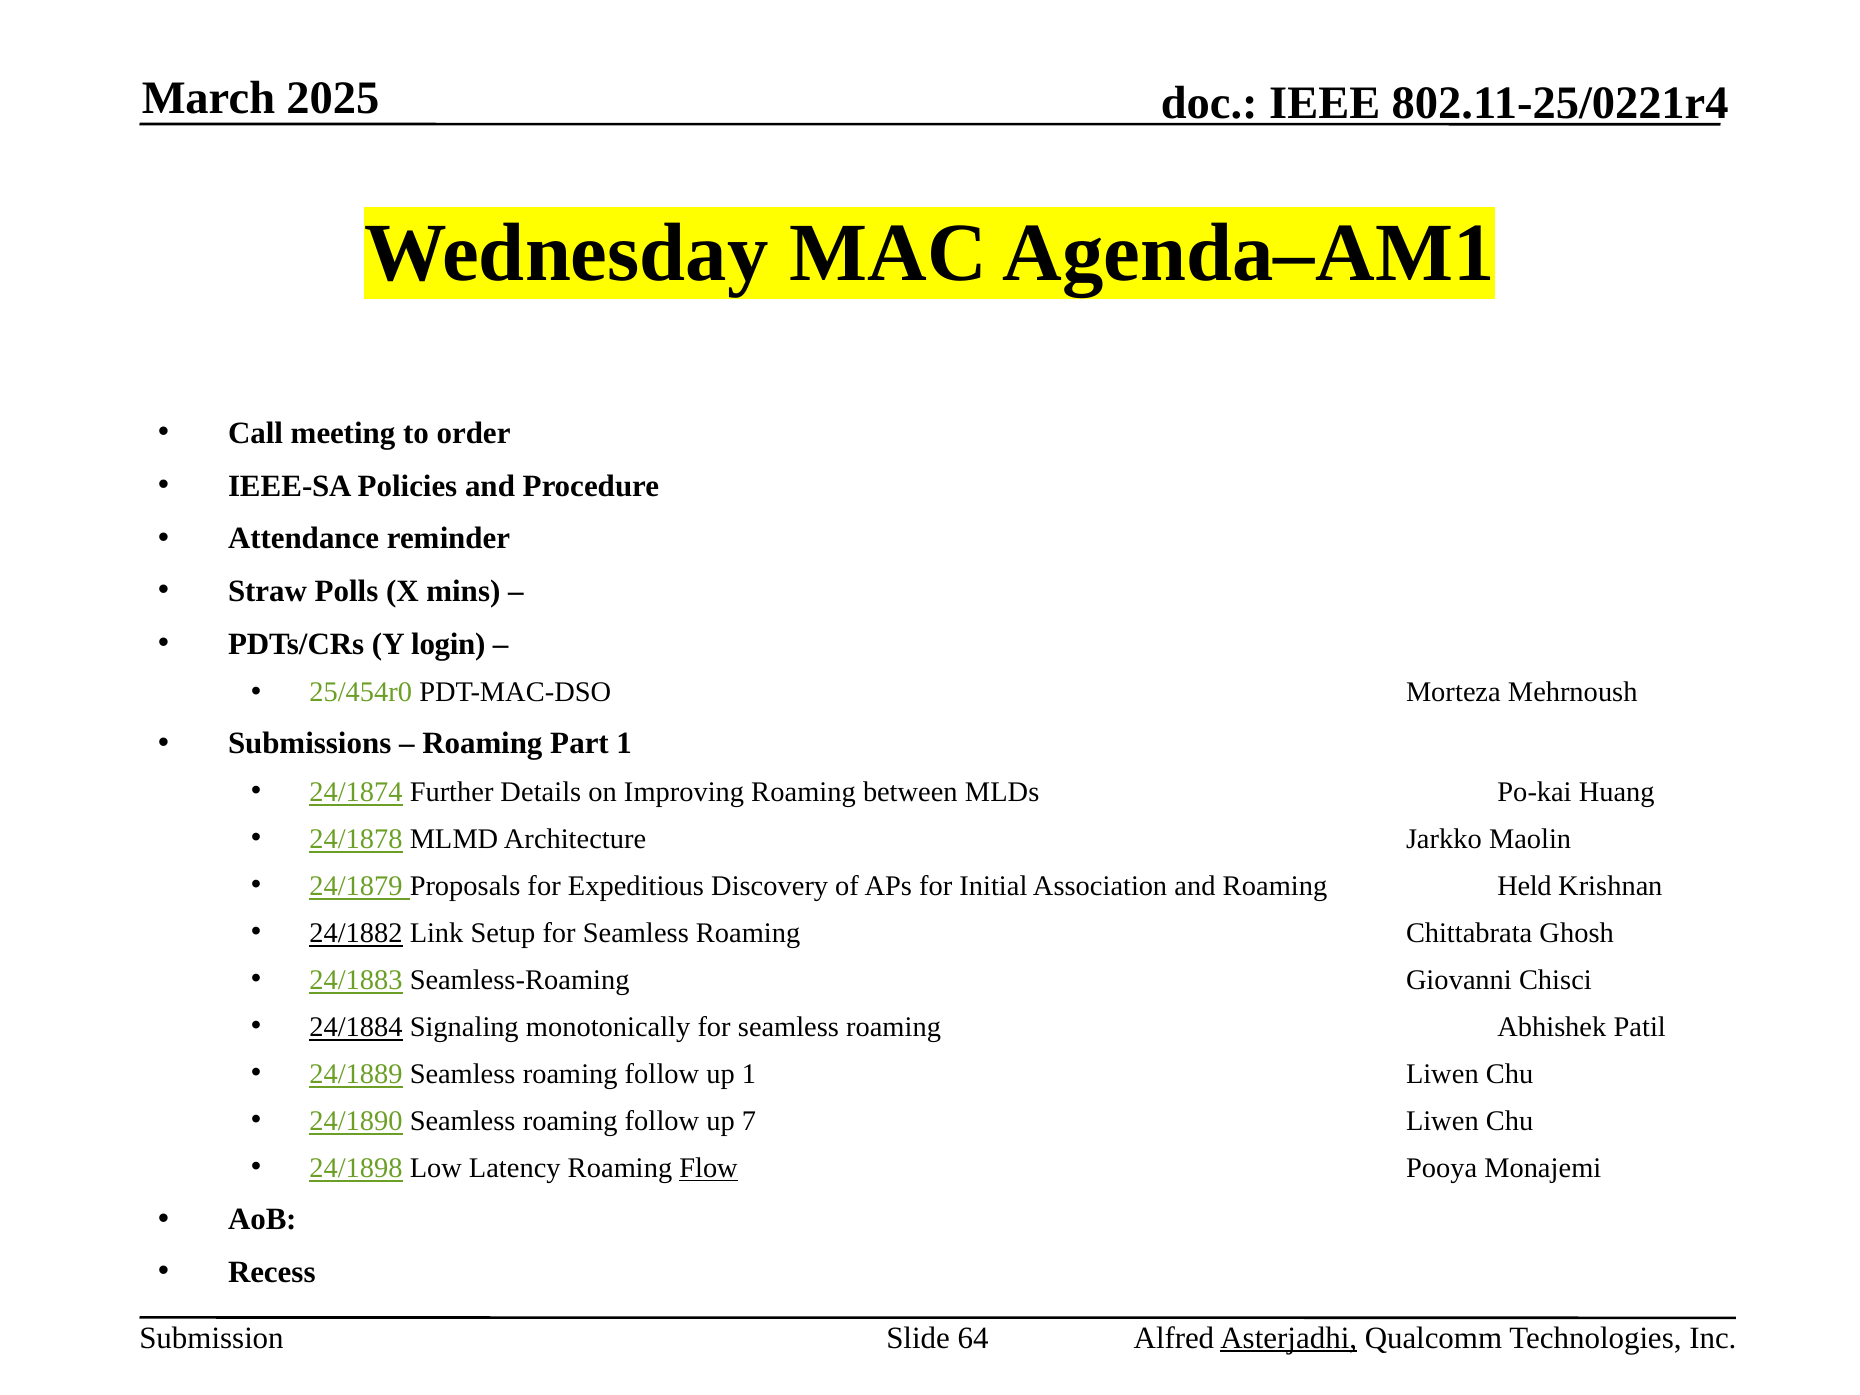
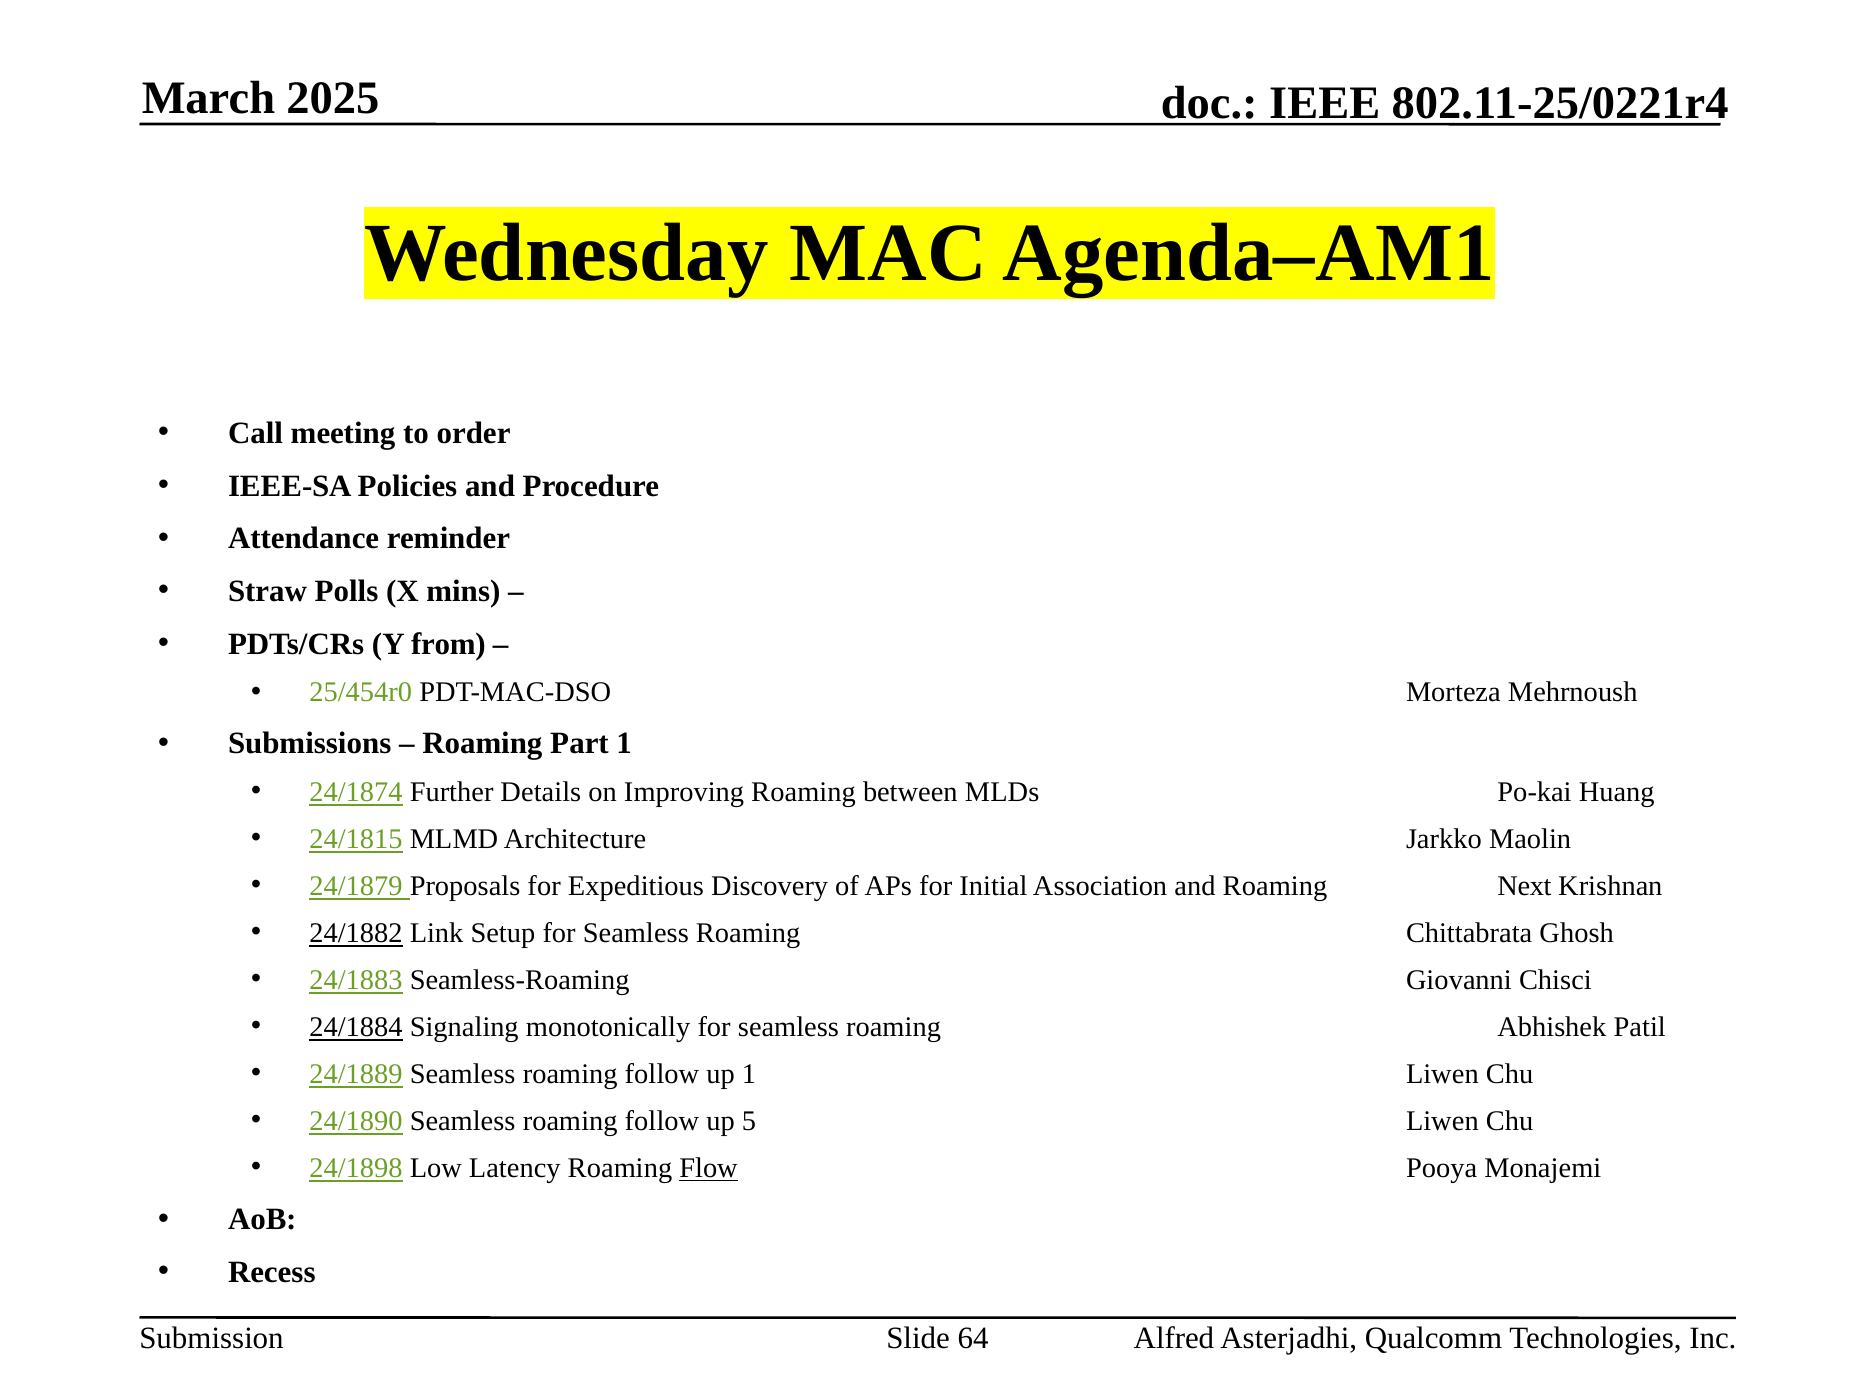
login: login -> from (448, 644)
24/1878: 24/1878 -> 24/1815 (356, 839)
Held: Held -> Next (1524, 886)
7: 7 -> 5 (749, 1121)
Asterjadhi underline: present -> none (1289, 1338)
